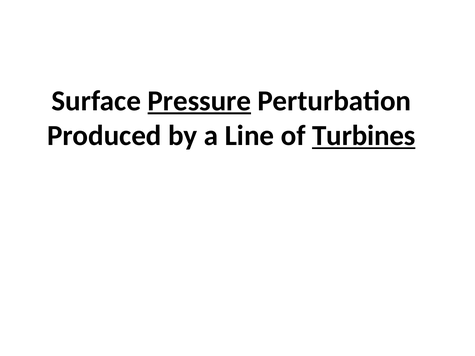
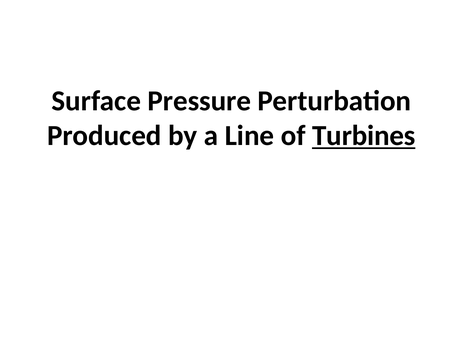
Pressure underline: present -> none (199, 101)
